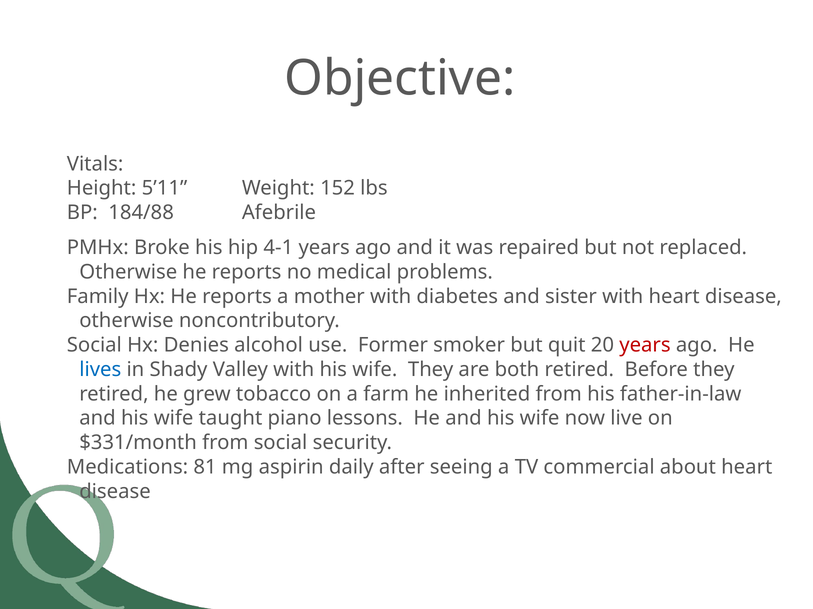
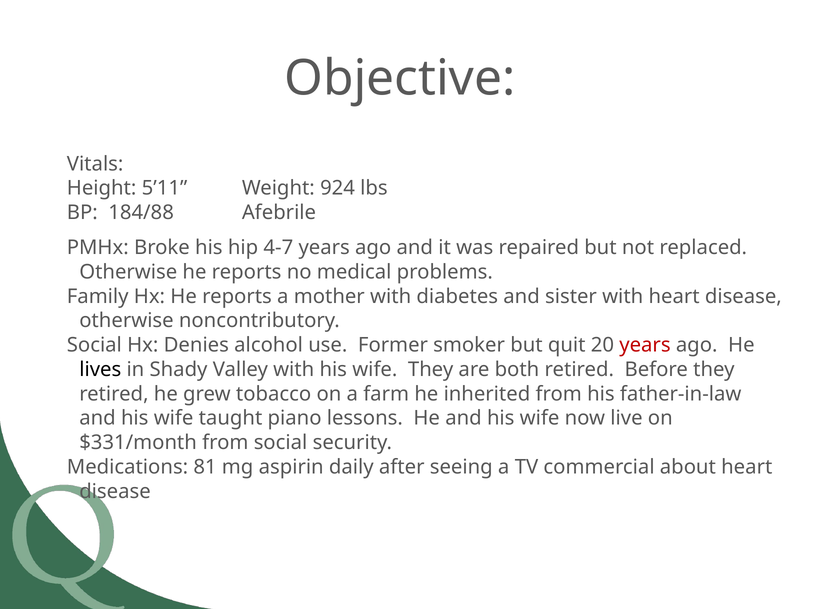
152: 152 -> 924 (338, 188)
4-1: 4-1 -> 4-7 (278, 248)
lives colour: blue -> black (100, 370)
